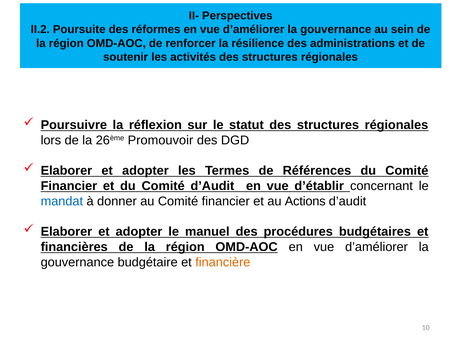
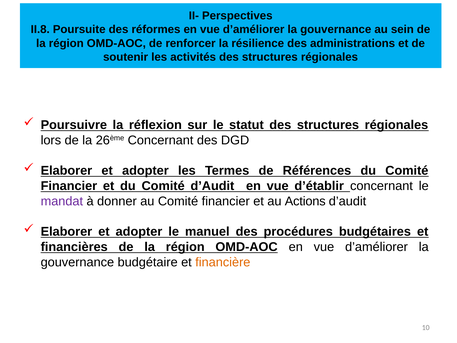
II.2: II.2 -> II.8 (40, 30)
26ème Promouvoir: Promouvoir -> Concernant (161, 140)
mandat colour: blue -> purple (62, 201)
